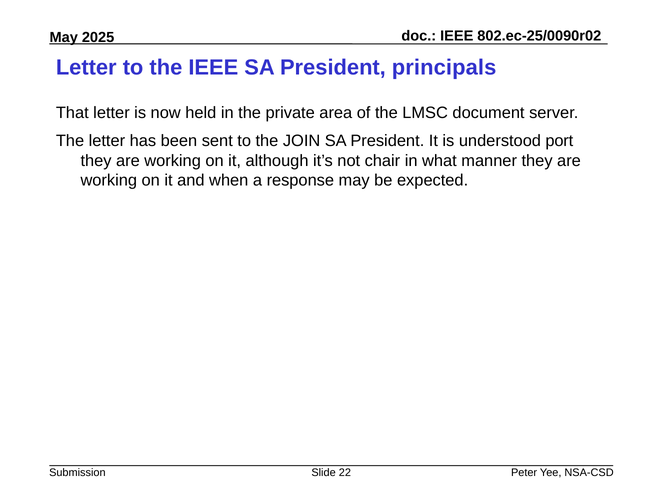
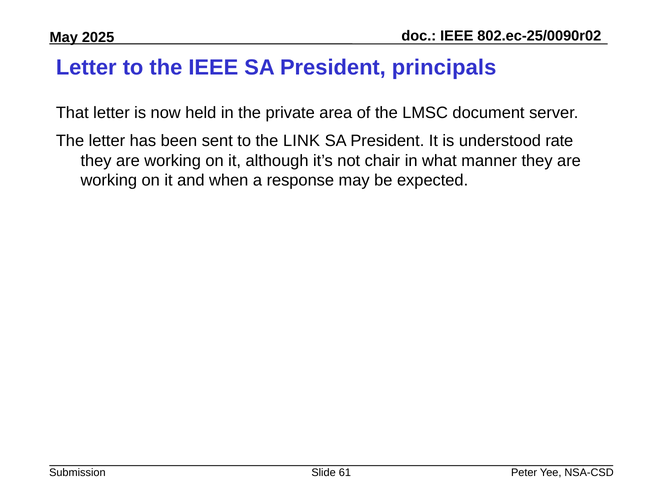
JOIN: JOIN -> LINK (302, 141)
port: port -> rate (559, 141)
22: 22 -> 61 (345, 473)
